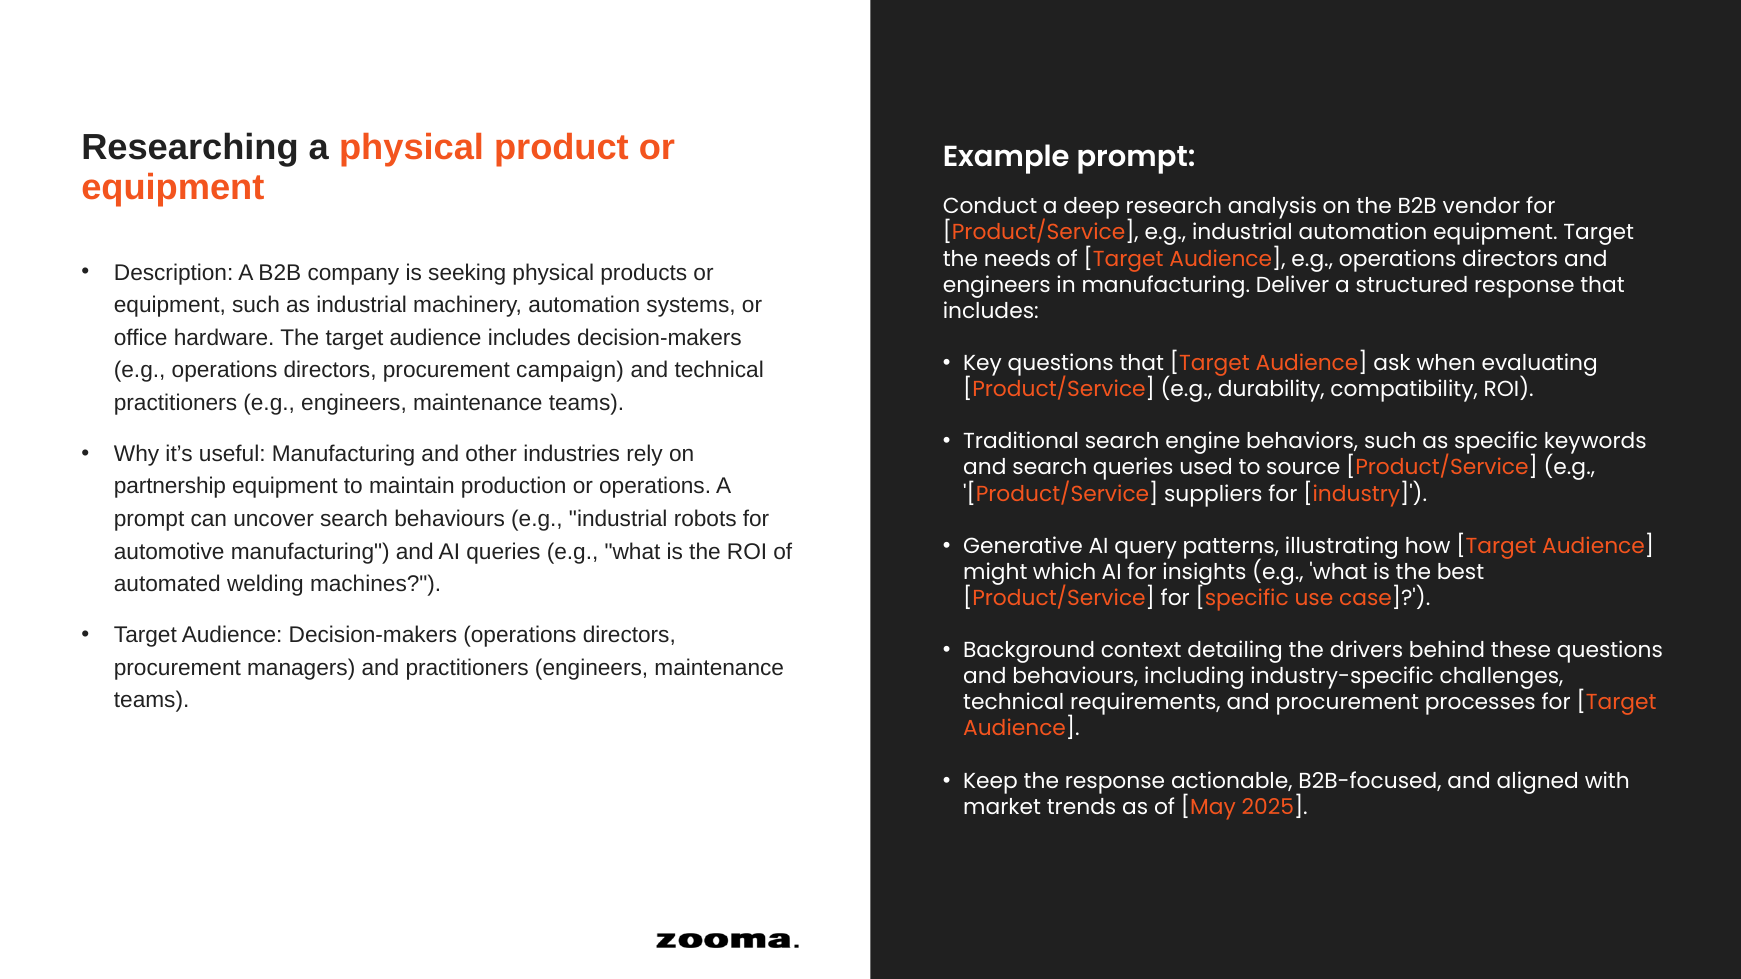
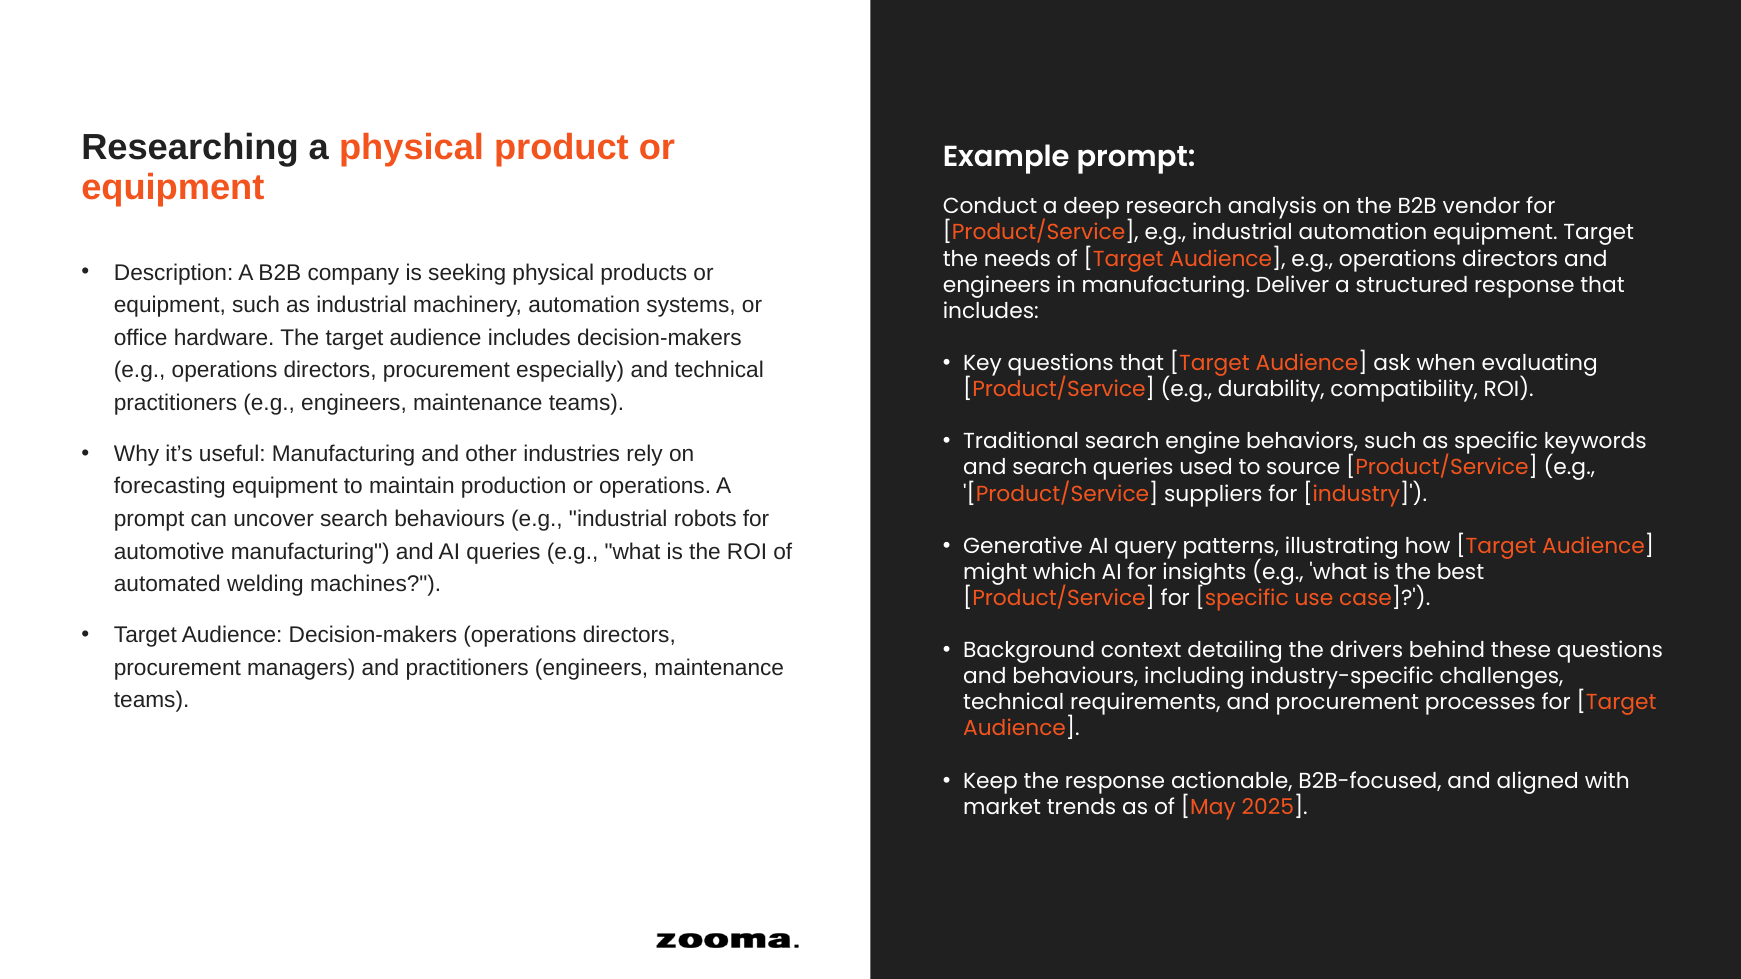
campaign: campaign -> especially (570, 371)
partnership: partnership -> forecasting (170, 487)
